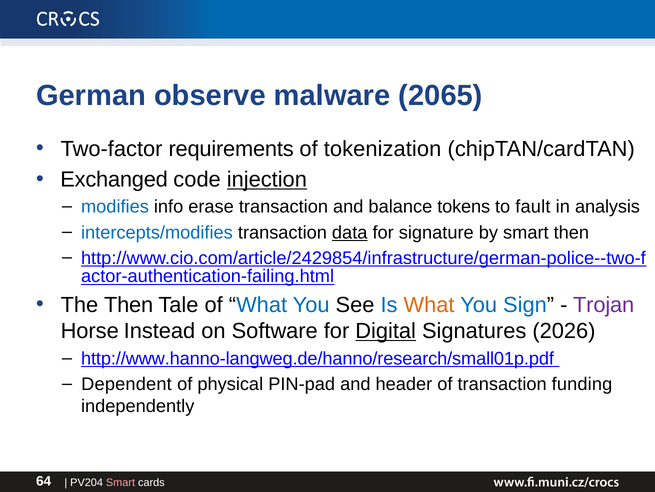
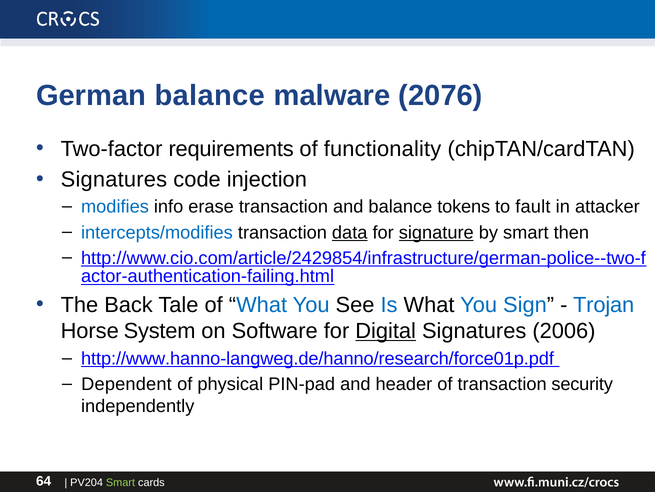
German observe: observe -> balance (210, 95)
2065: 2065 -> 2076 (441, 95)
tokenization: tokenization -> functionality (383, 149)
Exchanged: Exchanged -> Signatures (114, 179)
injection underline: present -> none (267, 179)
analysis: analysis -> attacker (607, 207)
signature underline: none -> present (436, 232)
The Then: Then -> Back (129, 304)
What colour: orange -> black (429, 304)
Trojan colour: purple -> blue (604, 304)
Instead: Instead -> System (160, 331)
2026: 2026 -> 2006 (564, 331)
http://www.hanno-langweg.de/hanno/research/small01p.pdf: http://www.hanno-langweg.de/hanno/research/small01p.pdf -> http://www.hanno-langweg.de/hanno/research/force01p.pdf (317, 358)
funding: funding -> security (582, 384)
Smart colour: pink -> light green (120, 482)
